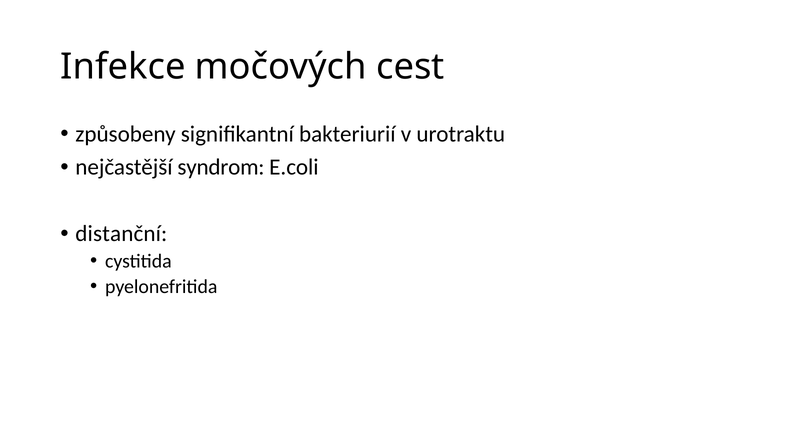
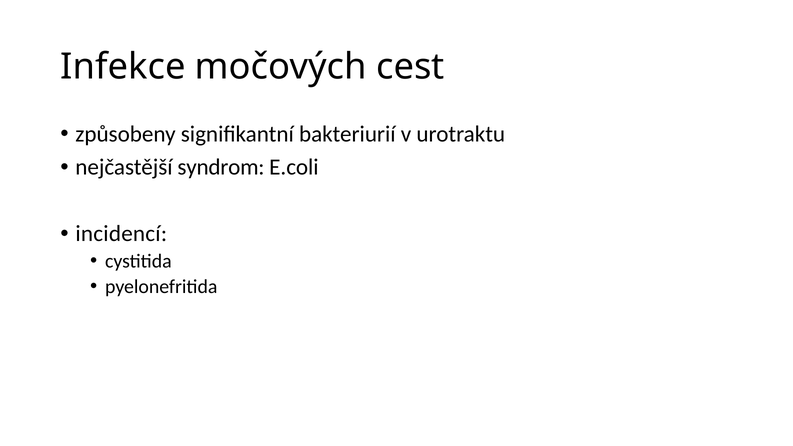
distanční: distanční -> incidencí (121, 234)
